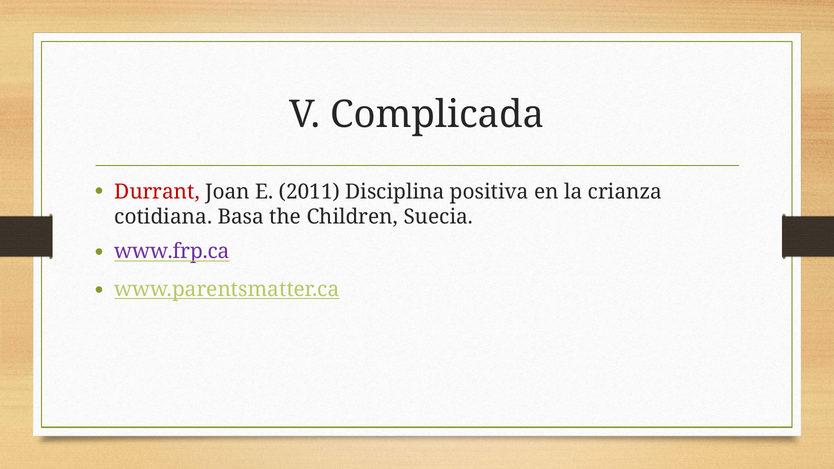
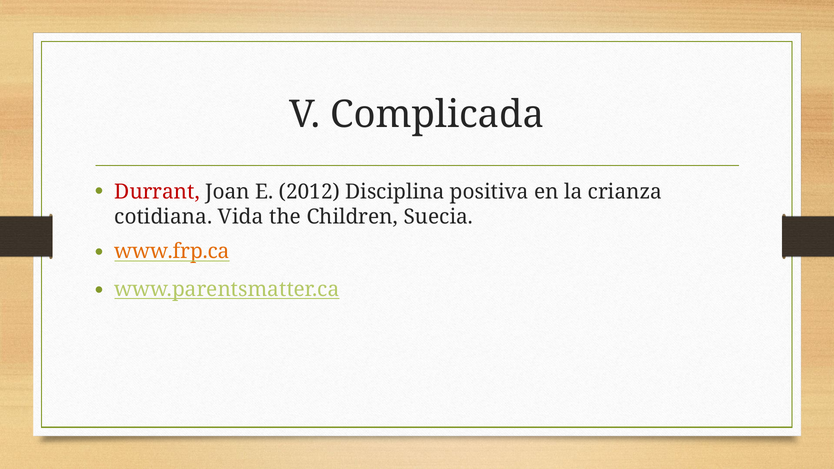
2011: 2011 -> 2012 (309, 192)
Basa: Basa -> Vida (241, 217)
www.frp.ca colour: purple -> orange (172, 251)
